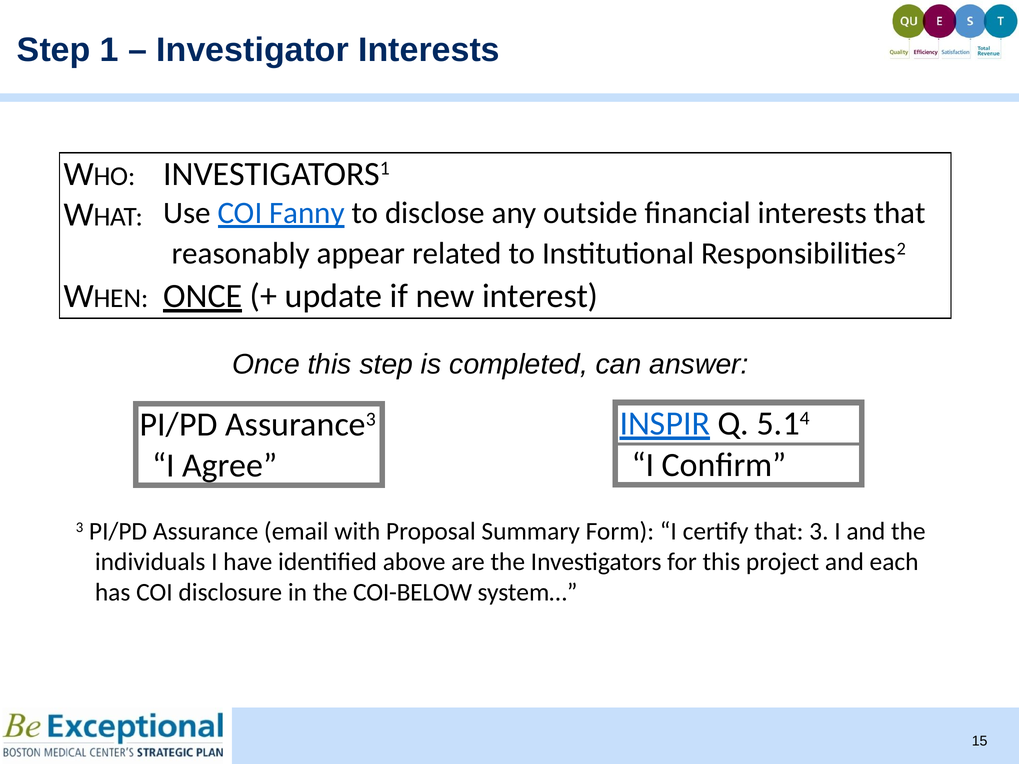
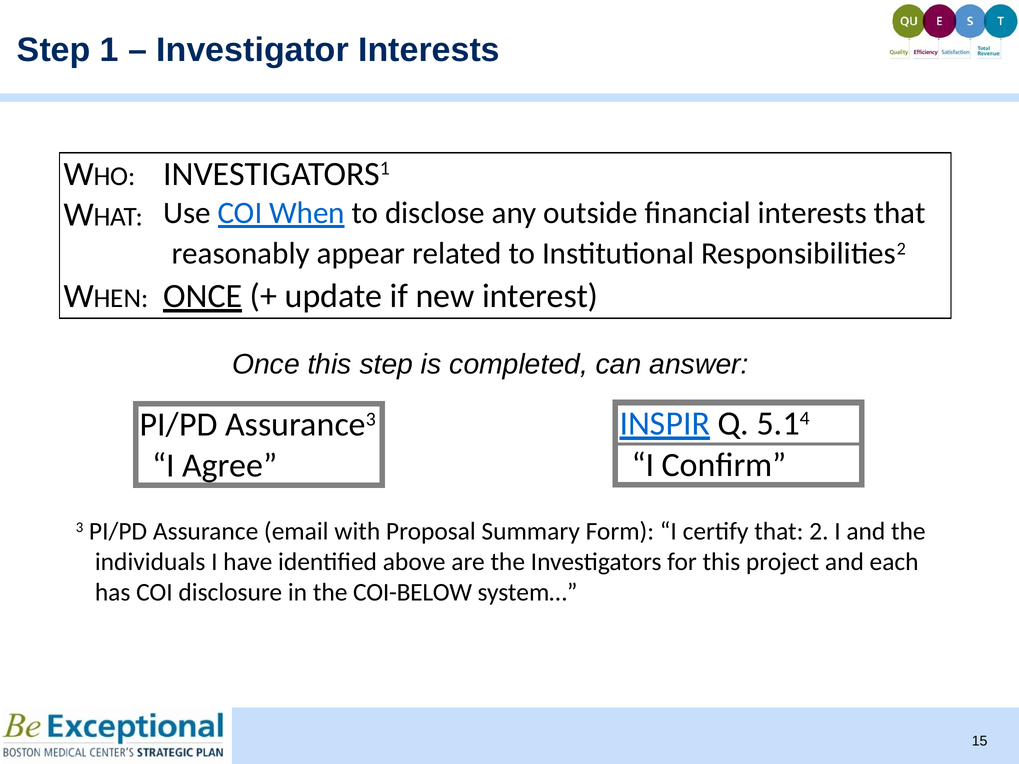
Fanny: Fanny -> When (307, 213)
that 3: 3 -> 2 (819, 532)
